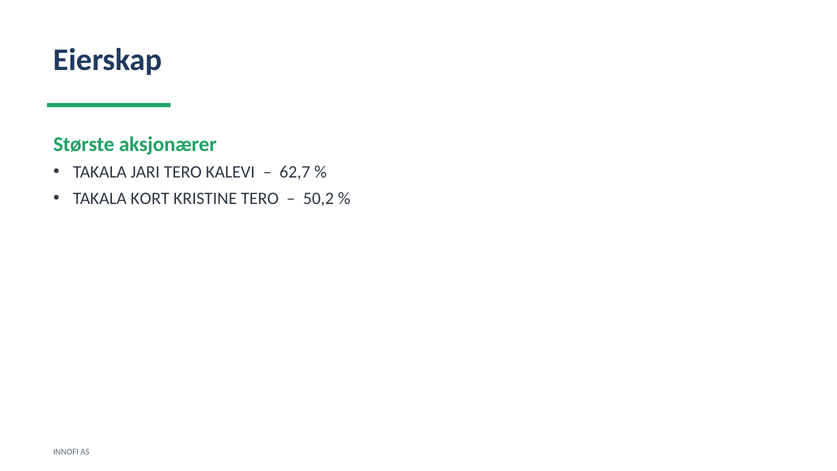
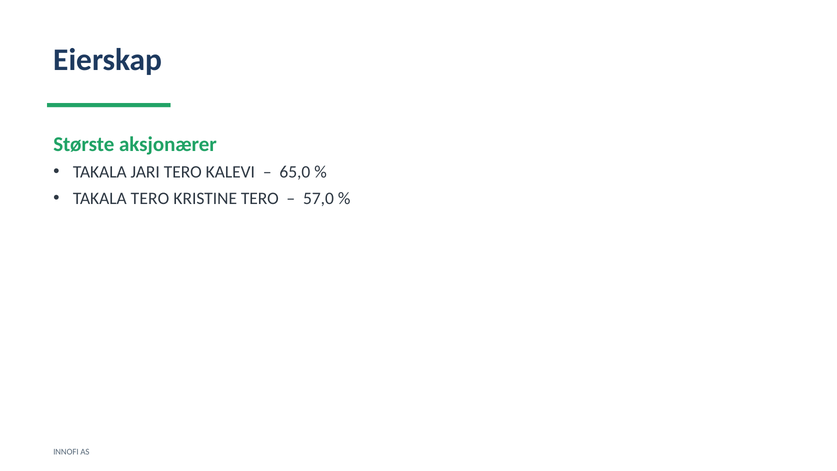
62,7: 62,7 -> 65,0 (295, 172)
TAKALA KORT: KORT -> TERO (150, 198)
50,2: 50,2 -> 57,0 (318, 198)
